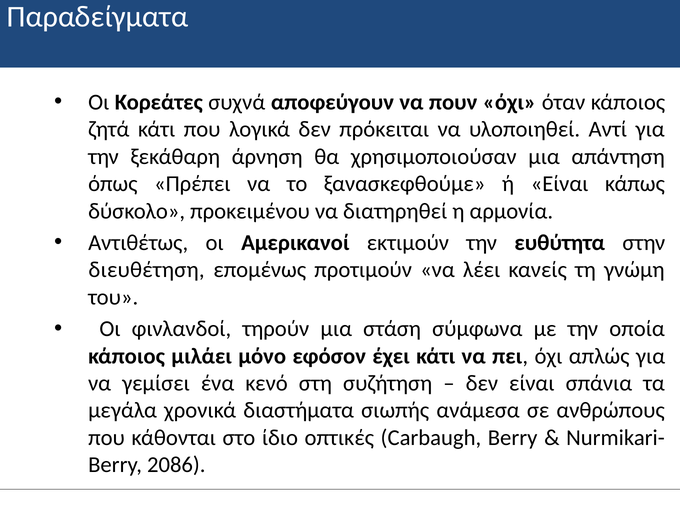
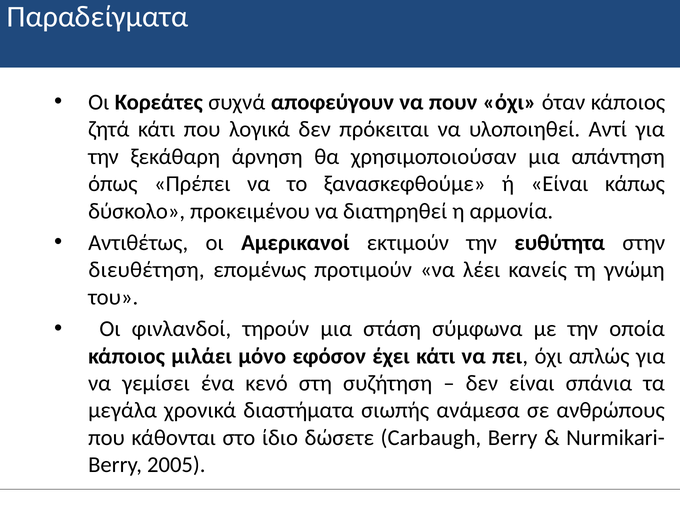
οπτικές: οπτικές -> δώσετε (339, 438)
2086: 2086 -> 2005 (176, 465)
